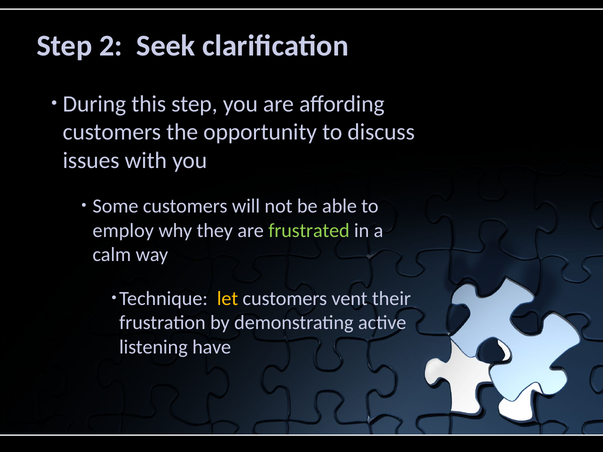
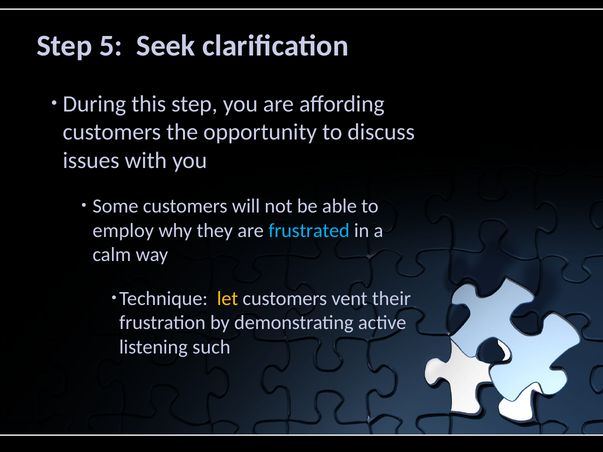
2: 2 -> 5 (111, 46)
frustrated colour: light green -> light blue (309, 231)
have: have -> such (211, 347)
